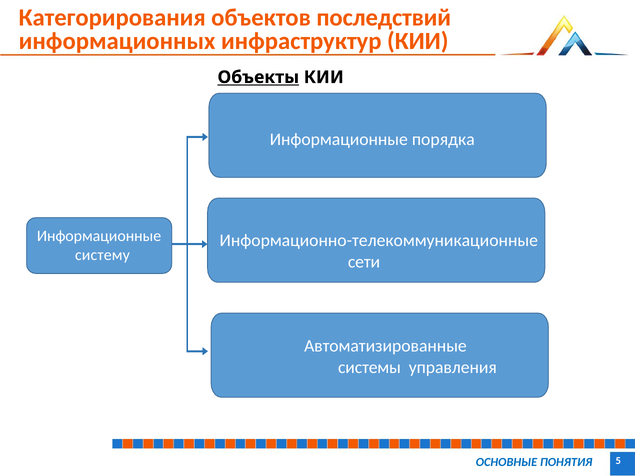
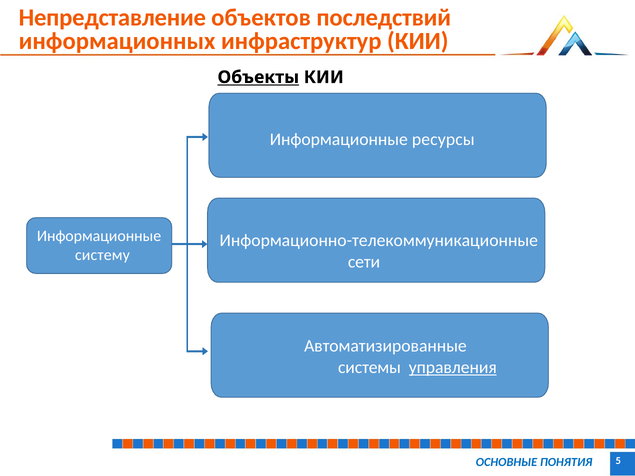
Категорирования: Категорирования -> Непредставление (112, 17)
порядка: порядка -> ресурсы (443, 140)
управления underline: none -> present (453, 367)
